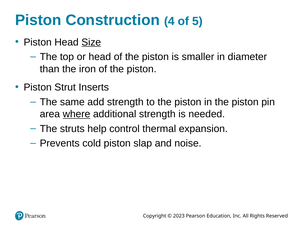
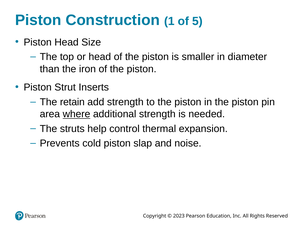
4: 4 -> 1 (169, 21)
Size underline: present -> none (91, 42)
same: same -> retain (72, 102)
